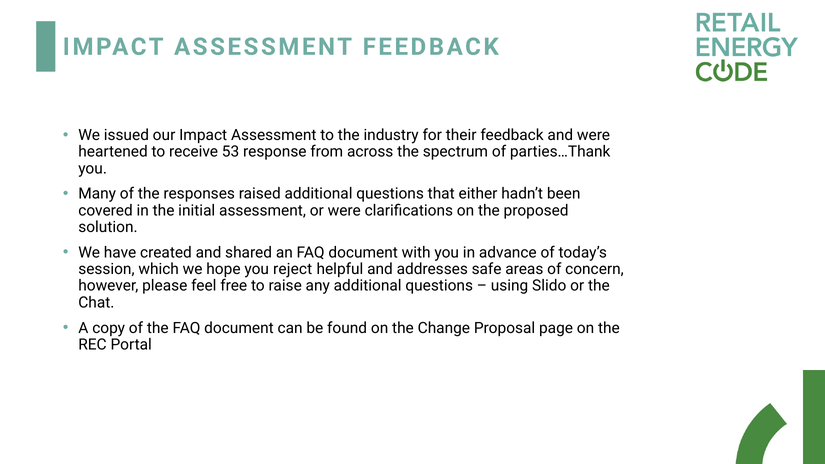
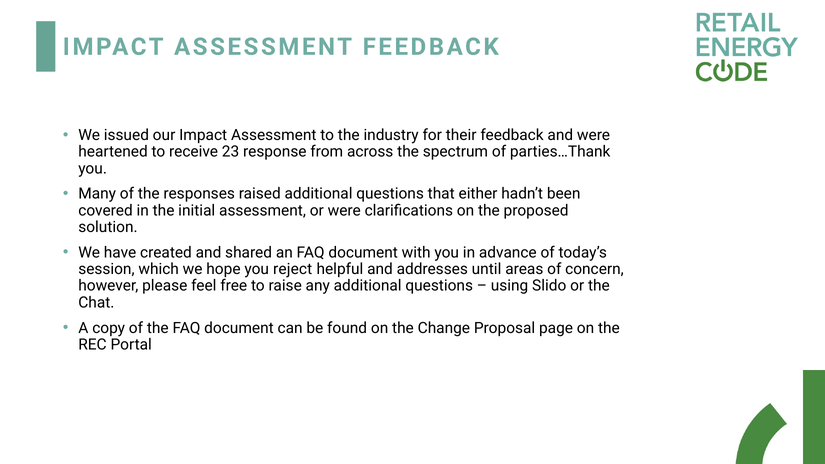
53: 53 -> 23 (231, 152)
safe: safe -> until (487, 269)
